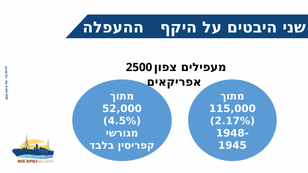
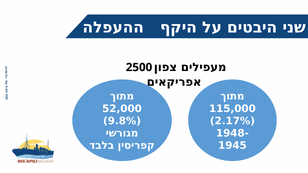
4.5%: 4.5% -> 9.8% (122, 121)
